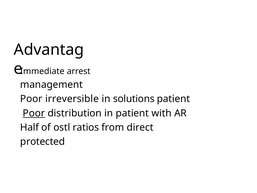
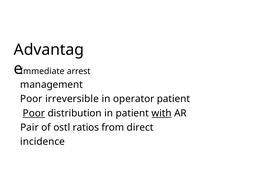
solutions: solutions -> operator (134, 99)
with underline: none -> present (162, 113)
Half: Half -> Pair (29, 127)
protected: protected -> incidence (43, 141)
